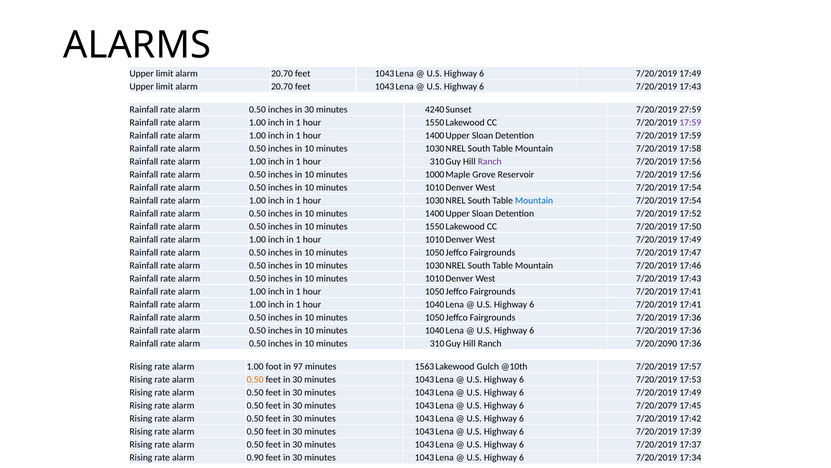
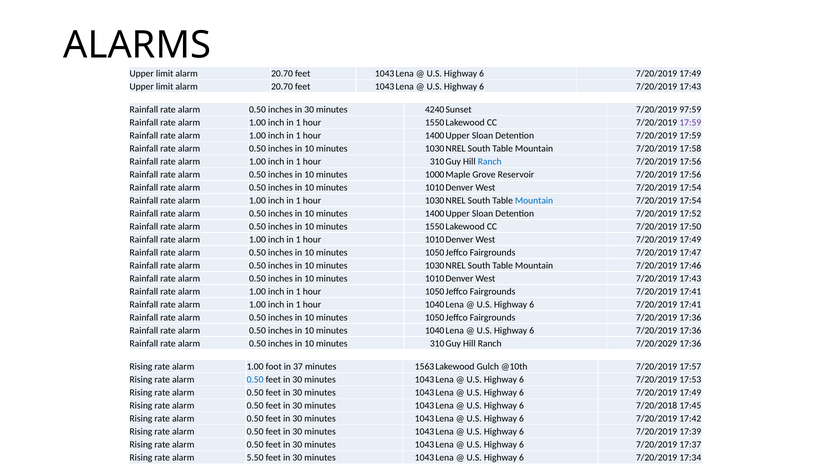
27:59: 27:59 -> 97:59 (690, 109)
Ranch colour: purple -> blue (490, 161)
7/20/2090: 7/20/2090 -> 7/20/2029 (657, 343)
97: 97 -> 37 (298, 366)
0.50 colour: orange -> blue (255, 379)
7/20/2079: 7/20/2079 -> 7/20/2018 (657, 405)
0.90: 0.90 -> 5.50 (255, 457)
